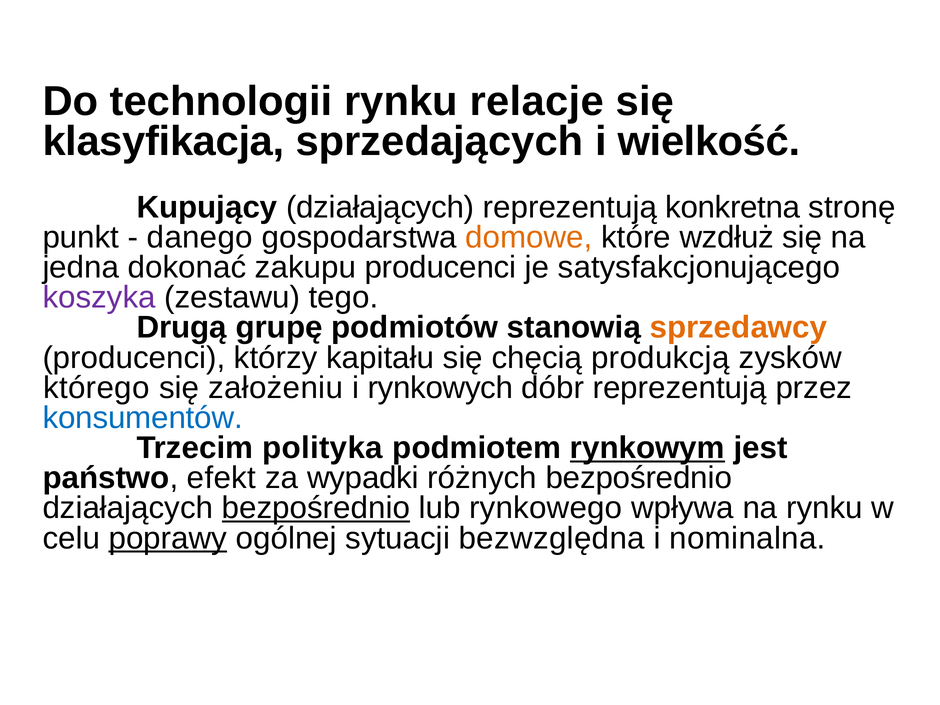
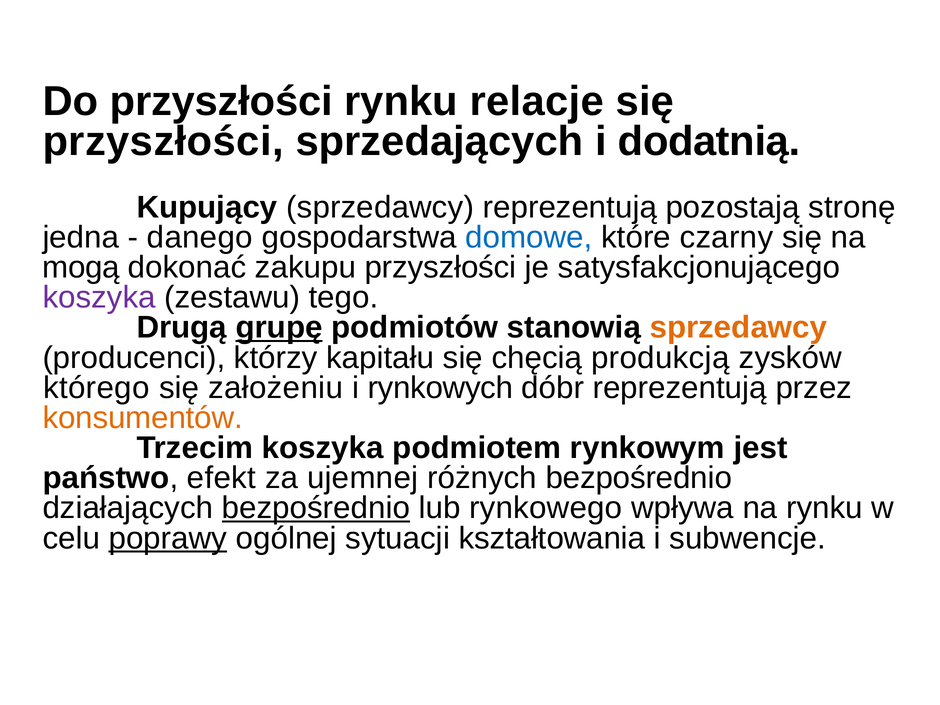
Do technologii: technologii -> przyszłości (221, 102)
klasyfikacja: klasyfikacja -> przyszłości (163, 142)
wielkość: wielkość -> dodatnią (709, 142)
Kupujący działających: działających -> sprzedawcy (380, 207)
konkretna: konkretna -> pozostają (733, 207)
punkt: punkt -> jedna (81, 237)
domowe colour: orange -> blue (529, 237)
wzdłuż: wzdłuż -> czarny (726, 237)
jedna: jedna -> mogą (81, 267)
zakupu producenci: producenci -> przyszłości (440, 267)
grupę underline: none -> present (279, 328)
konsumentów colour: blue -> orange (143, 418)
Trzecim polityka: polityka -> koszyka (323, 448)
rynkowym underline: present -> none (647, 448)
wypadki: wypadki -> ujemnej (363, 478)
bezwzględna: bezwzględna -> kształtowania (552, 538)
nominalna: nominalna -> subwencje (748, 538)
